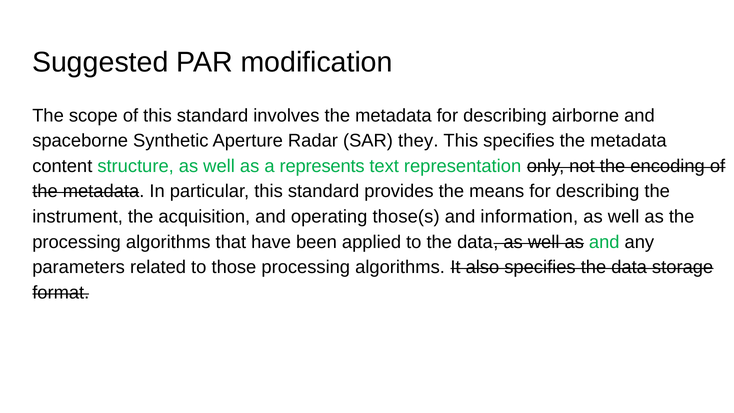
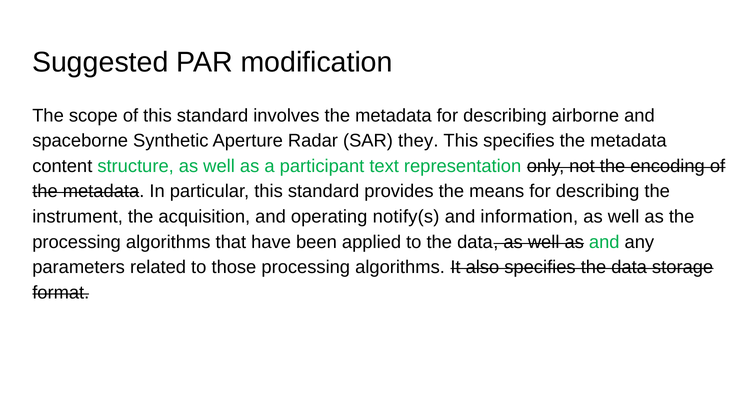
represents: represents -> participant (322, 166)
those(s: those(s -> notify(s (406, 217)
